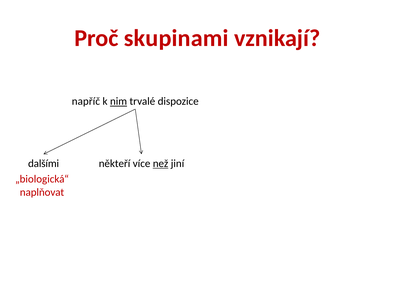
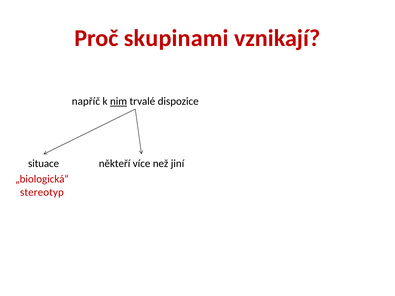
dalšími: dalšími -> situace (44, 164)
než underline: present -> none (161, 164)
naplňovat: naplňovat -> stereotyp (42, 192)
